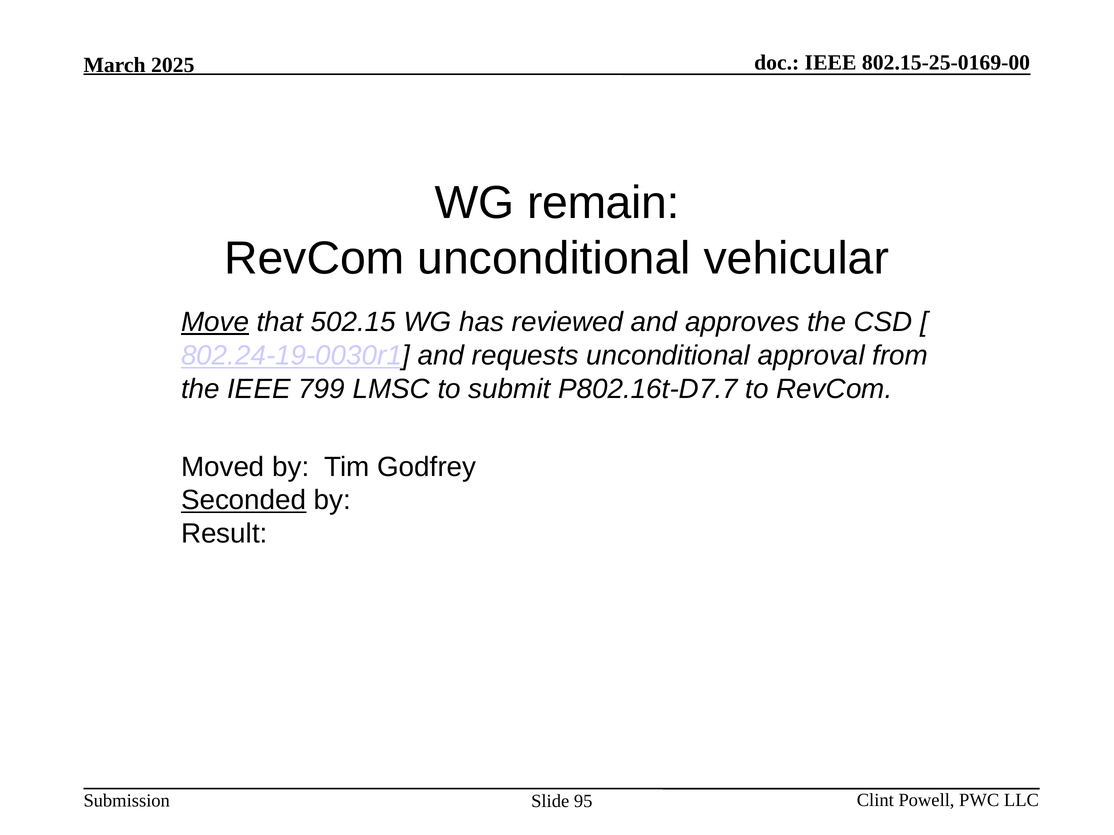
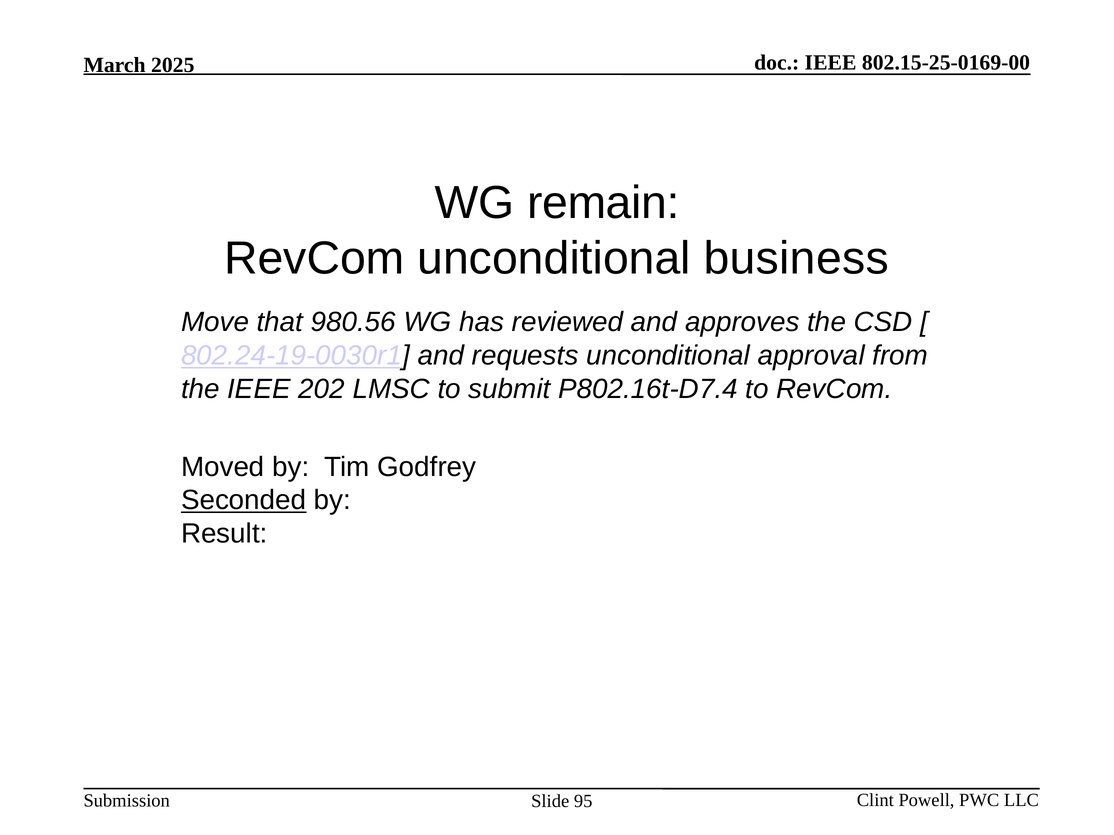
vehicular: vehicular -> business (796, 259)
Move underline: present -> none (215, 322)
502.15: 502.15 -> 980.56 (353, 322)
799: 799 -> 202 (322, 389)
P802.16t-D7.7: P802.16t-D7.7 -> P802.16t-D7.4 (648, 389)
